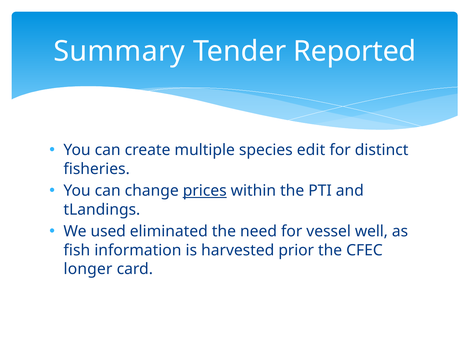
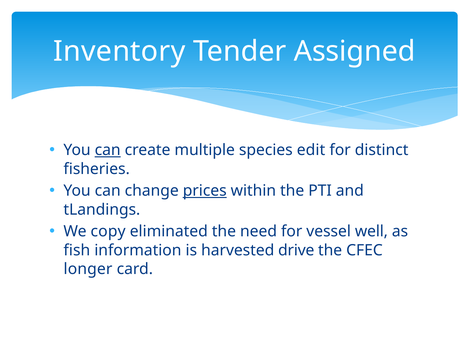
Summary: Summary -> Inventory (119, 51)
Reported: Reported -> Assigned (355, 51)
can underline: none -> present (108, 150)
used: used -> copy (108, 231)
prior: prior -> drive (296, 250)
